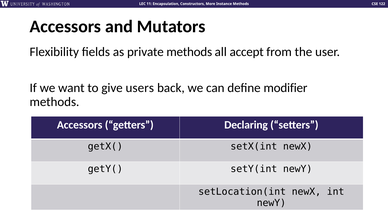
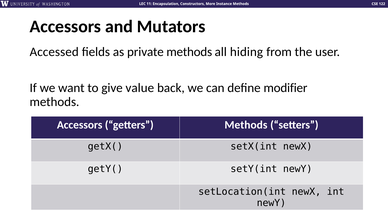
Flexibility: Flexibility -> Accessed (54, 52)
accept: accept -> hiding (247, 52)
users: users -> value (140, 88)
getters Declaring: Declaring -> Methods (246, 125)
